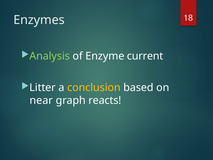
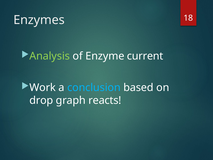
Litter: Litter -> Work (43, 88)
conclusion colour: yellow -> light blue (94, 88)
near: near -> drop (41, 100)
